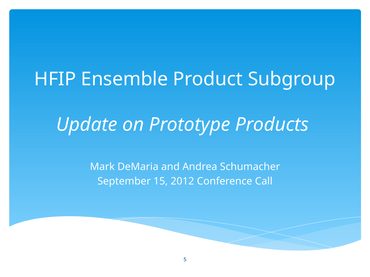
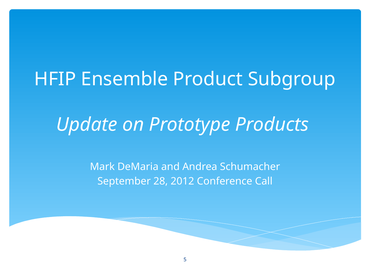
15: 15 -> 28 (161, 181)
